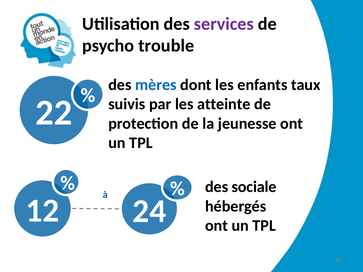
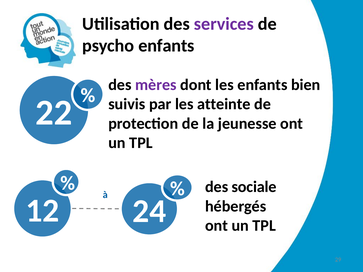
psycho trouble: trouble -> enfants (166, 46)
mères colour: blue -> purple (156, 85)
taux: taux -> bien (306, 85)
